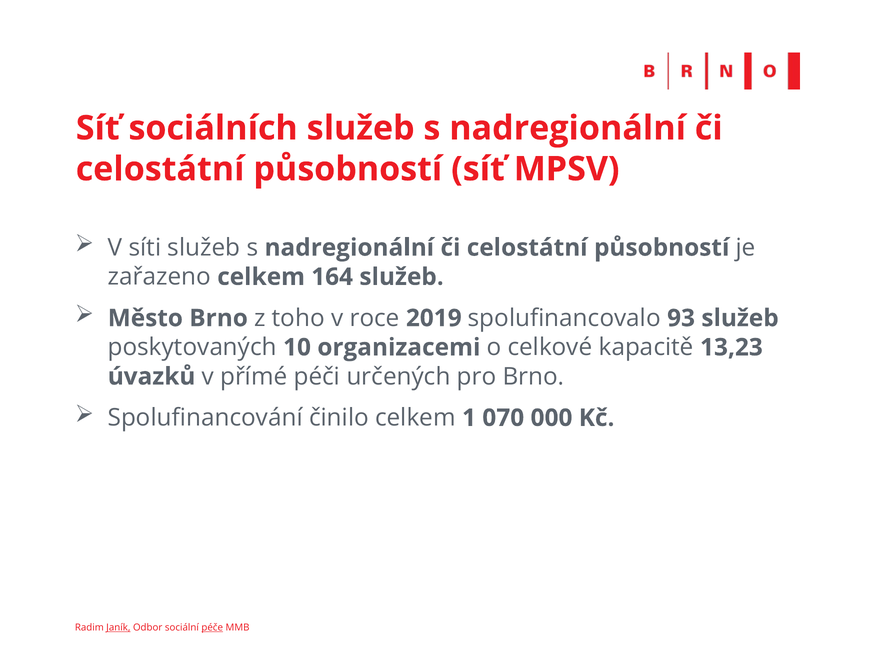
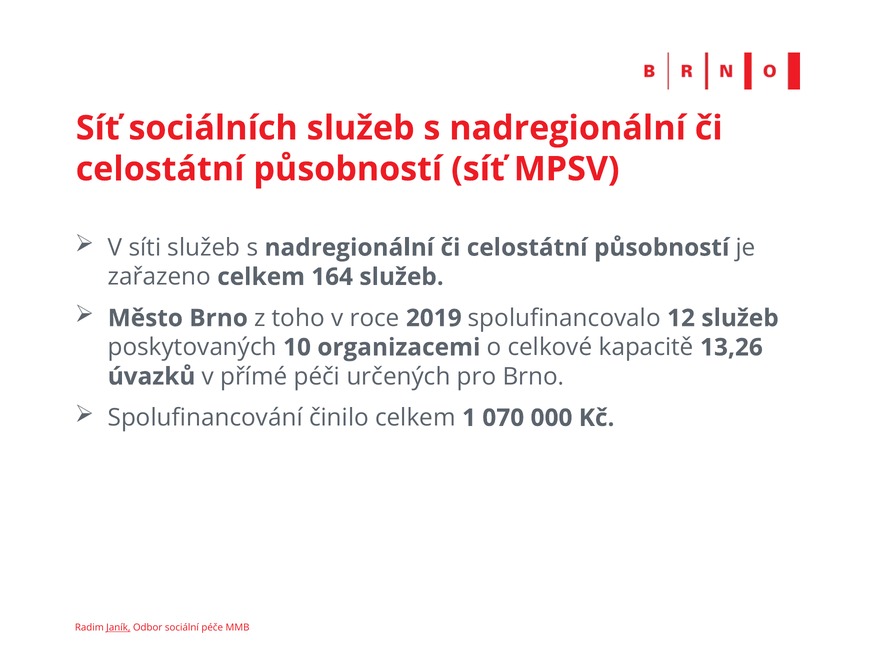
93: 93 -> 12 (681, 318)
13,23: 13,23 -> 13,26 (731, 348)
péče underline: present -> none (212, 628)
